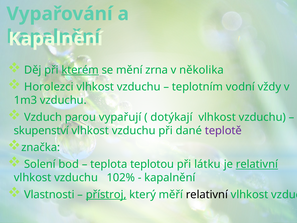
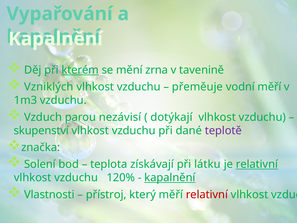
několika: několika -> tavenině (202, 70)
Horolezci: Horolezci -> Vzniklých (49, 87)
teplotním: teplotním -> přeměuje (197, 87)
vodní vždy: vždy -> měří (269, 87)
vypařují: vypařují -> nezávisí (120, 117)
teplotou: teplotou -> získávají (152, 164)
102%: 102% -> 120% (121, 177)
kapalnění underline: none -> present (170, 177)
přístroj underline: present -> none (106, 194)
relativní colour: black -> red (207, 194)
